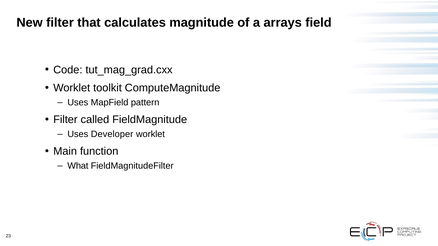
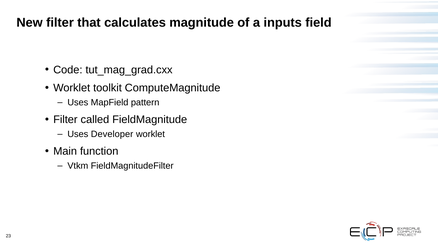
arrays: arrays -> inputs (283, 23)
What: What -> Vtkm (78, 166)
